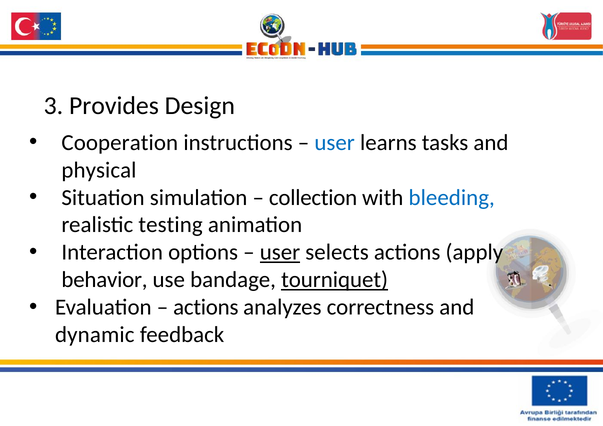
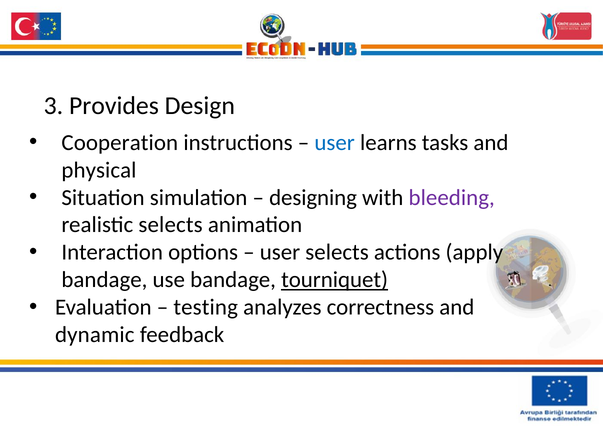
collection: collection -> designing (313, 198)
bleeding colour: blue -> purple (452, 198)
realistic testing: testing -> selects (171, 225)
user underline: present -> none (280, 253)
behavior: behavior -> bandage (104, 280)
actions: actions -> testing (206, 308)
